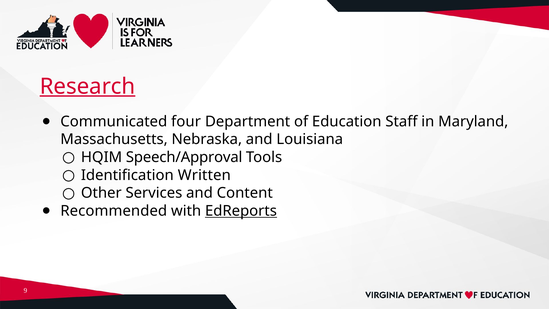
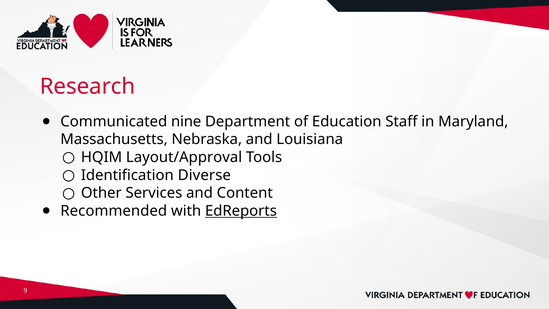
Research underline: present -> none (88, 86)
four: four -> nine (186, 121)
Speech/Approval: Speech/Approval -> Layout/Approval (184, 157)
Written: Written -> Diverse (204, 175)
